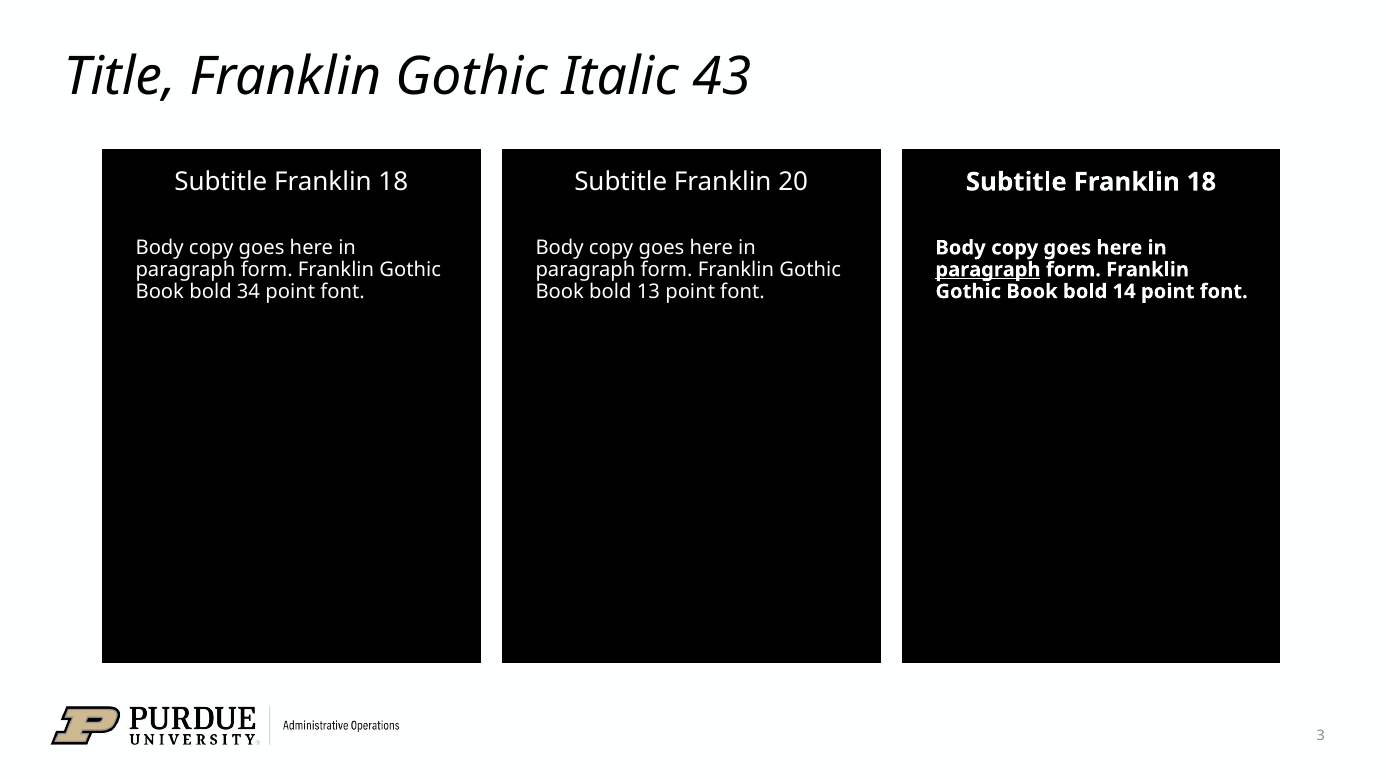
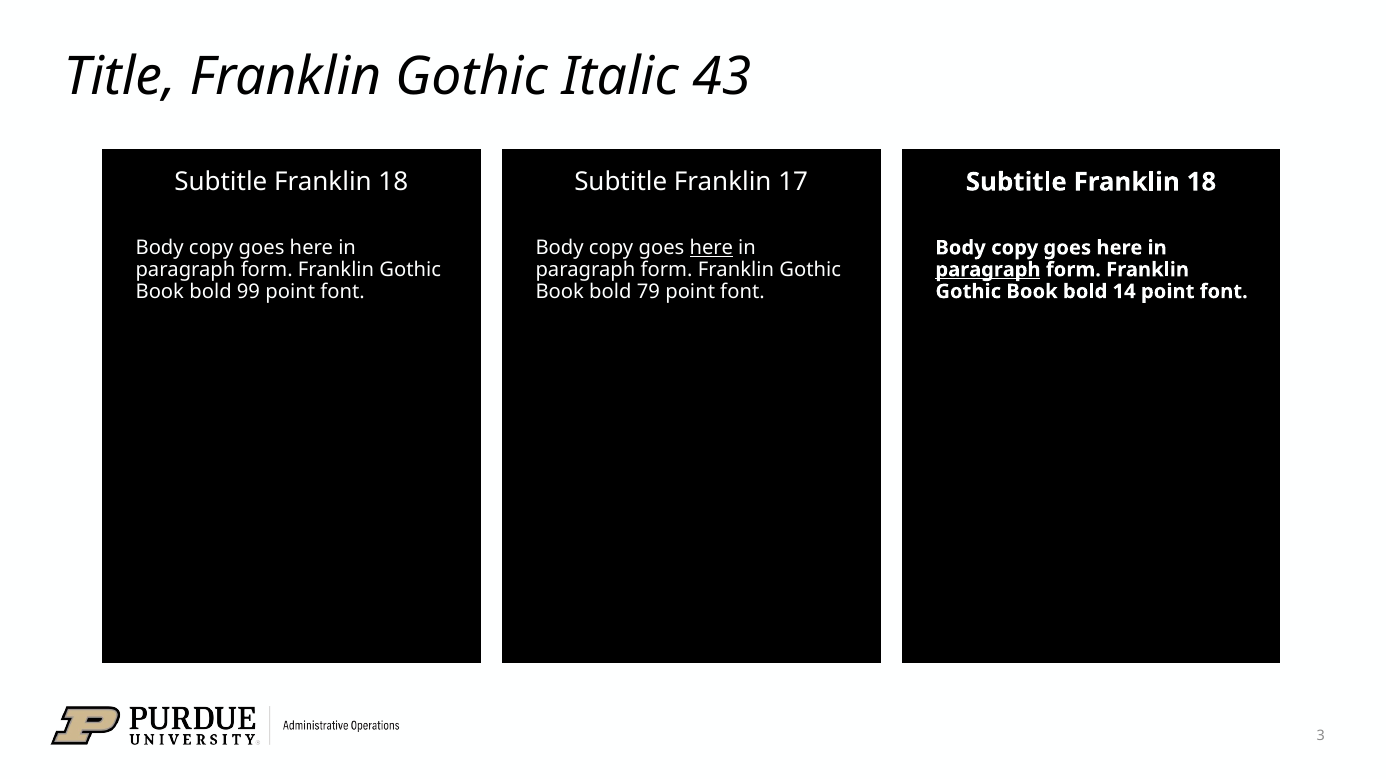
20: 20 -> 17 (793, 182)
here underline: none -> present (711, 248)
34: 34 -> 99 (248, 292)
13: 13 -> 79 (648, 292)
